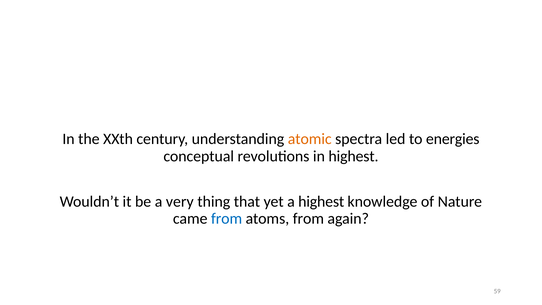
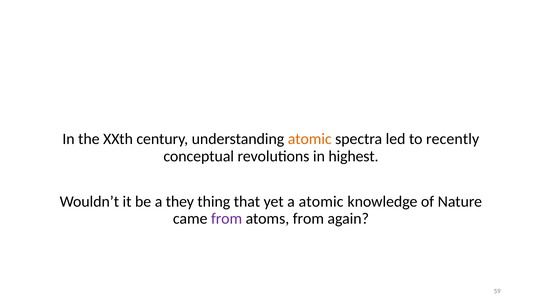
energies: energies -> recently (453, 139)
very: very -> they (180, 202)
a highest: highest -> atomic (321, 202)
from colour: blue -> purple (227, 219)
